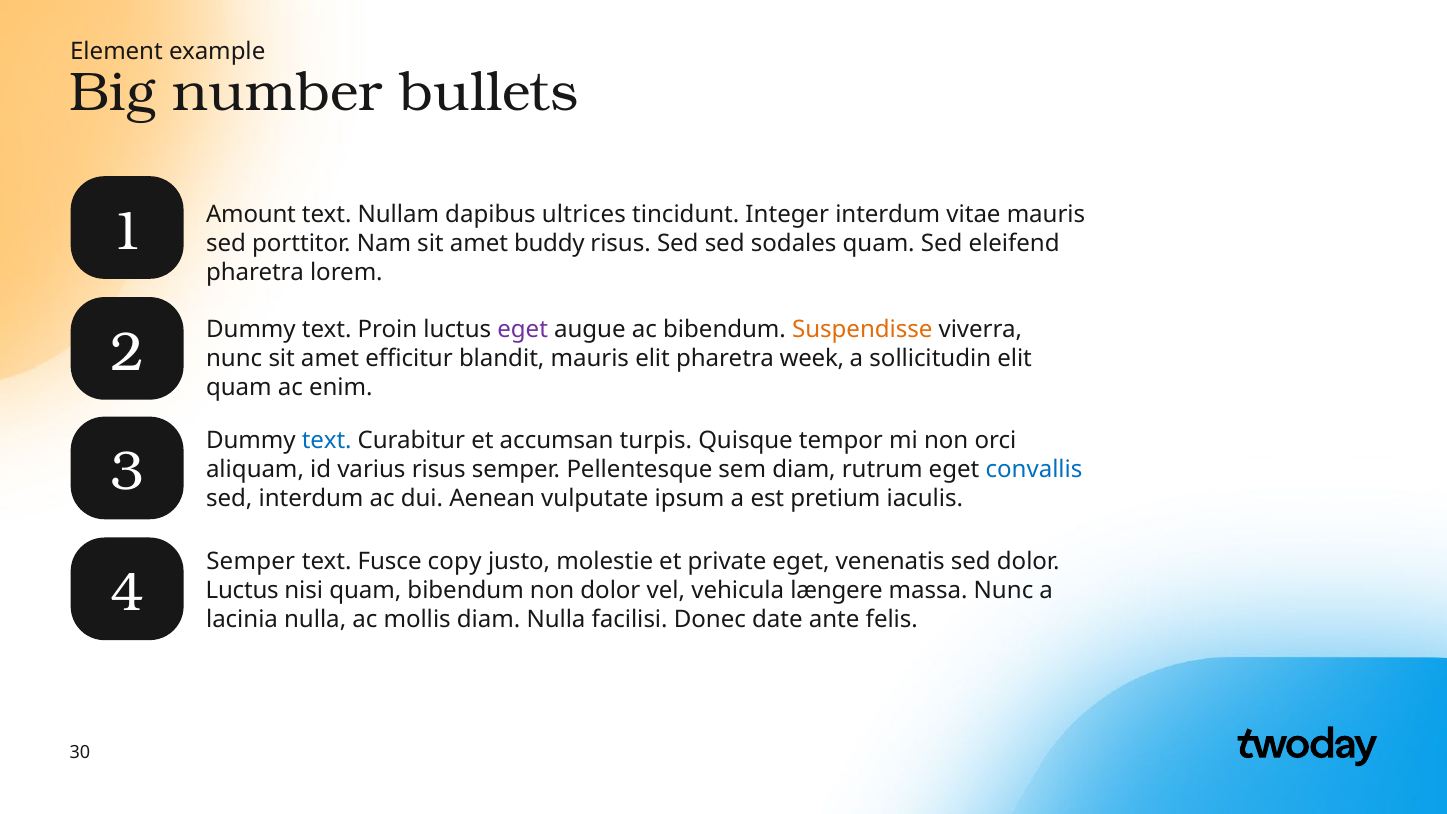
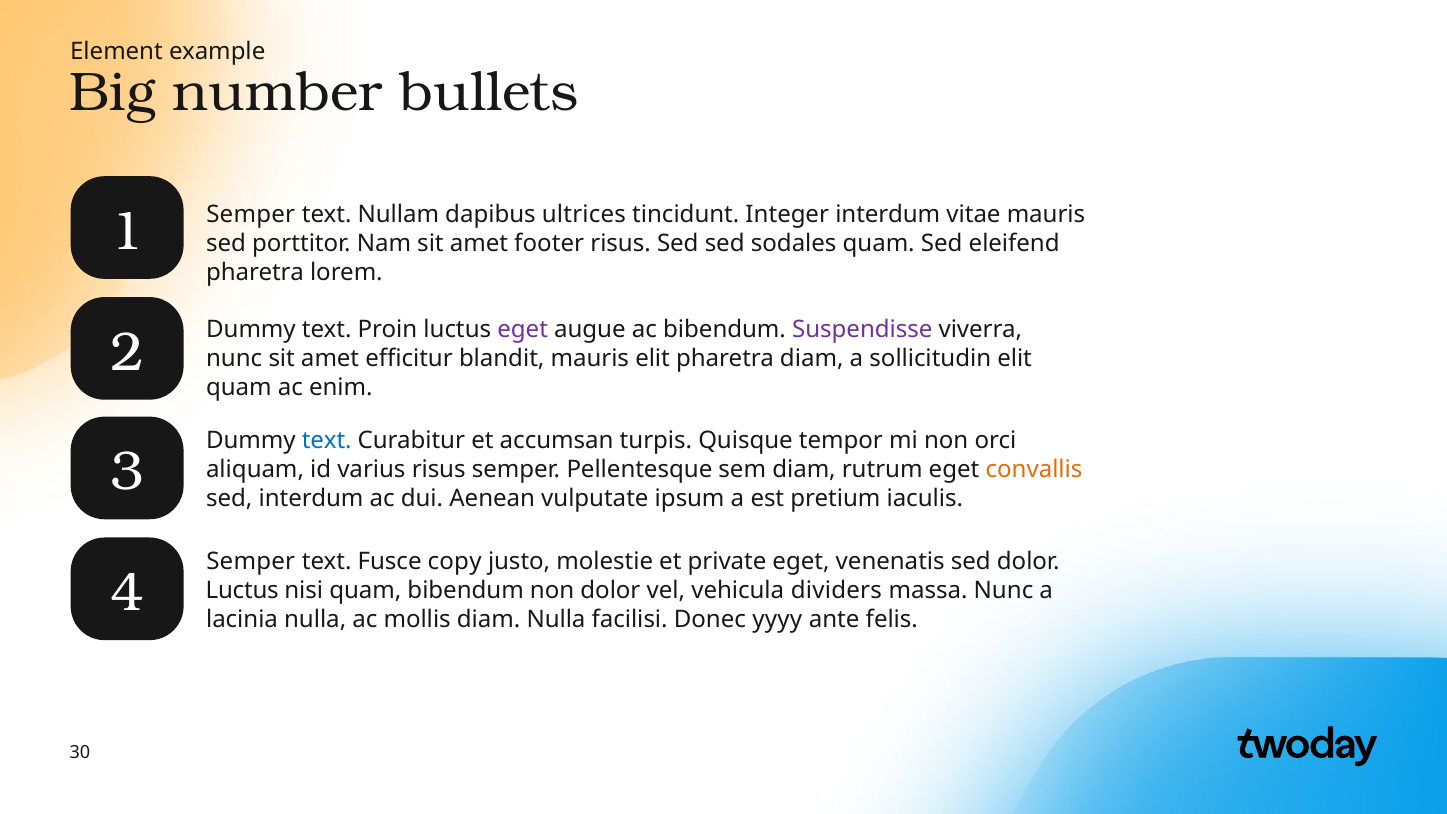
1 Amount: Amount -> Semper (251, 215)
buddy: buddy -> footer (549, 244)
Suspendisse colour: orange -> purple (862, 330)
pharetra week: week -> diam (812, 359)
convallis colour: blue -> orange (1034, 469)
længere: længere -> dividers (836, 590)
date: date -> yyyy (777, 619)
